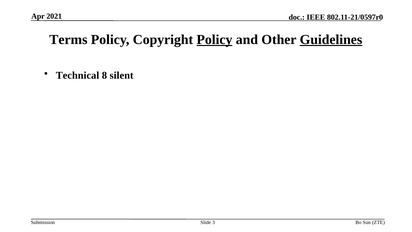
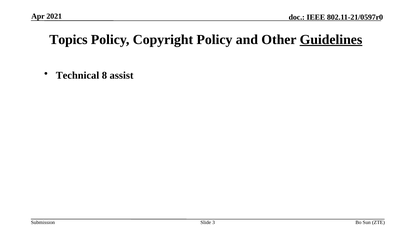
Terms: Terms -> Topics (68, 40)
Policy underline: present -> none (214, 40)
silent: silent -> assist (122, 75)
